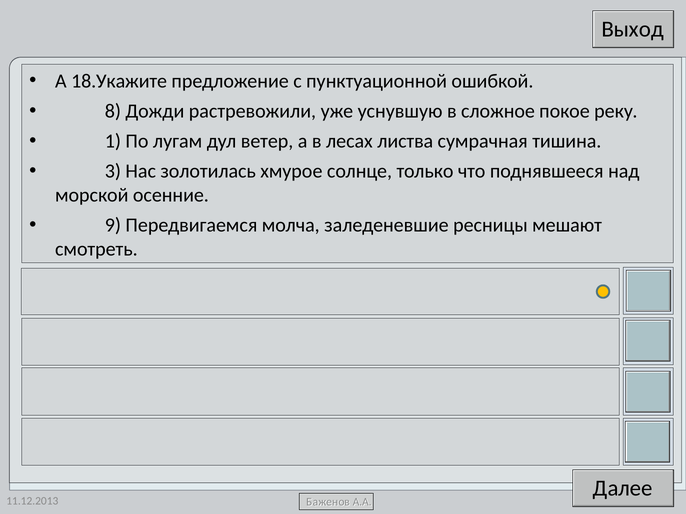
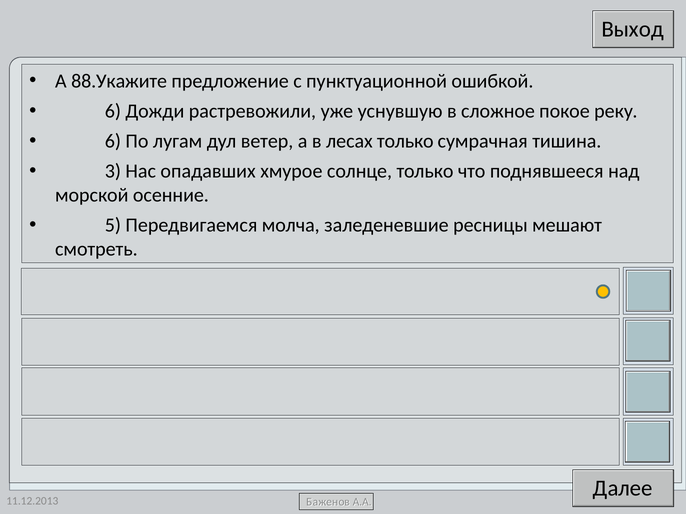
18.Укажите: 18.Укажите -> 88.Укажите (119, 81)
8: 8 -> 6 (113, 111)
1: 1 -> 6 (113, 141)
лесах листва: листва -> только (405, 141)
золотилась: золотилась -> опадавших (208, 171)
9: 9 -> 5 (113, 226)
